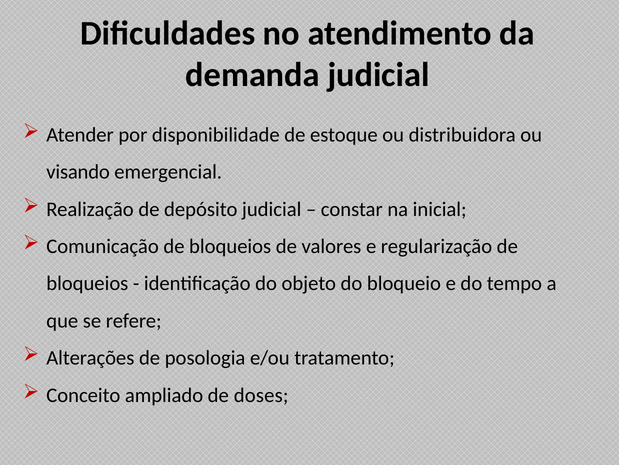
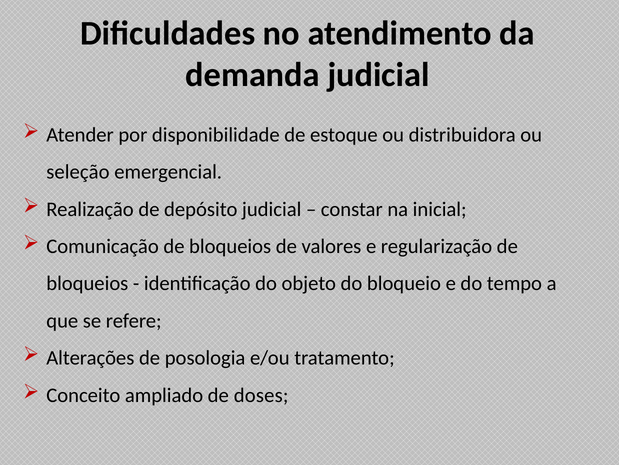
visando: visando -> seleção (78, 172)
